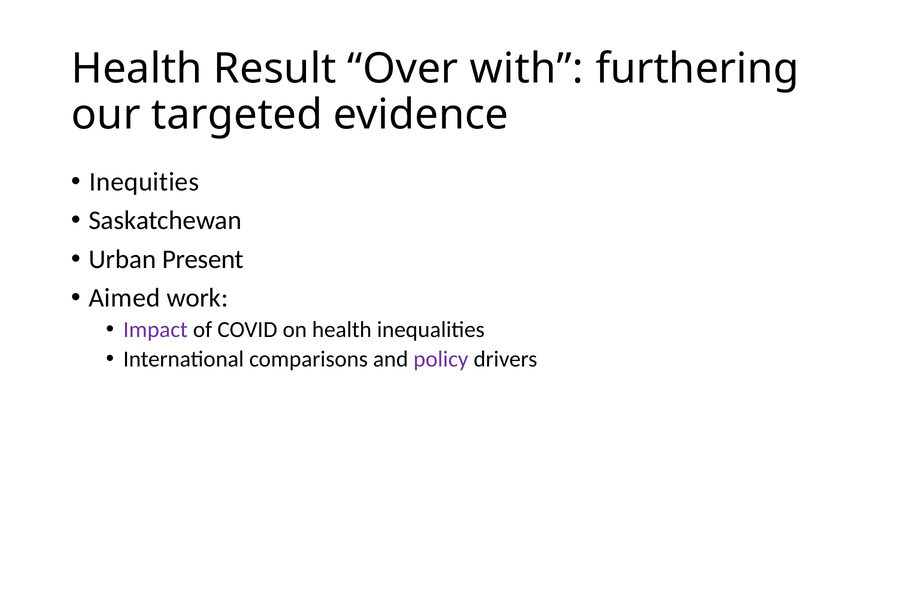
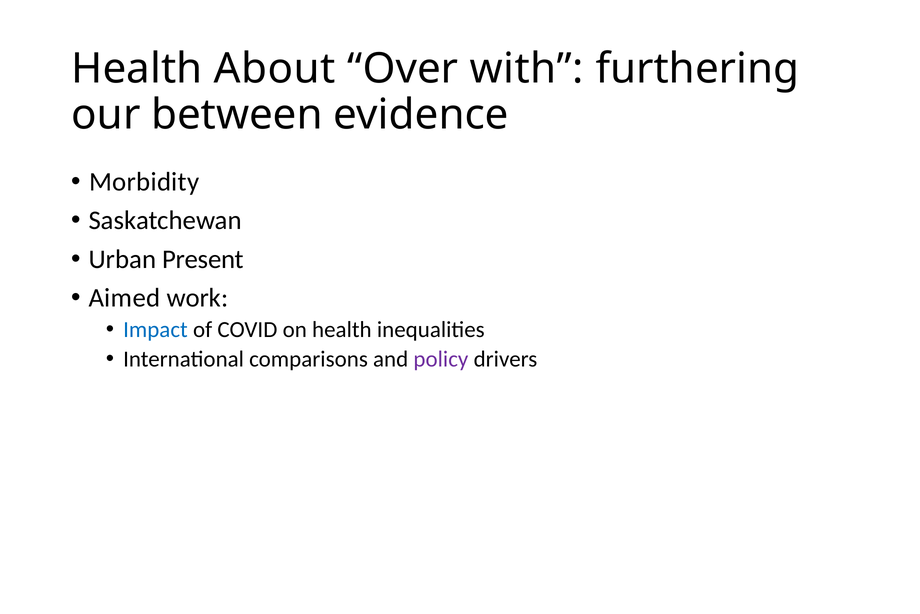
Result: Result -> About (275, 69)
targeted: targeted -> between (237, 114)
Inequities: Inequities -> Morbidity (144, 182)
Impact colour: purple -> blue (155, 329)
